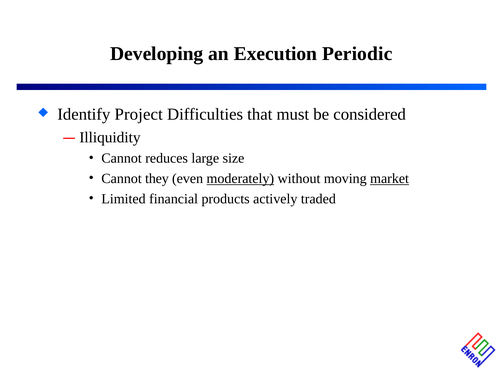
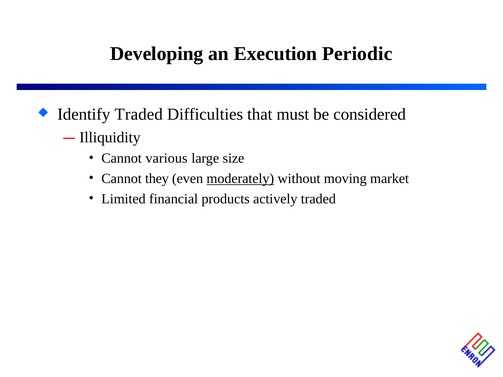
Identify Project: Project -> Traded (139, 114)
reduces: reduces -> various (167, 158)
market underline: present -> none (390, 179)
